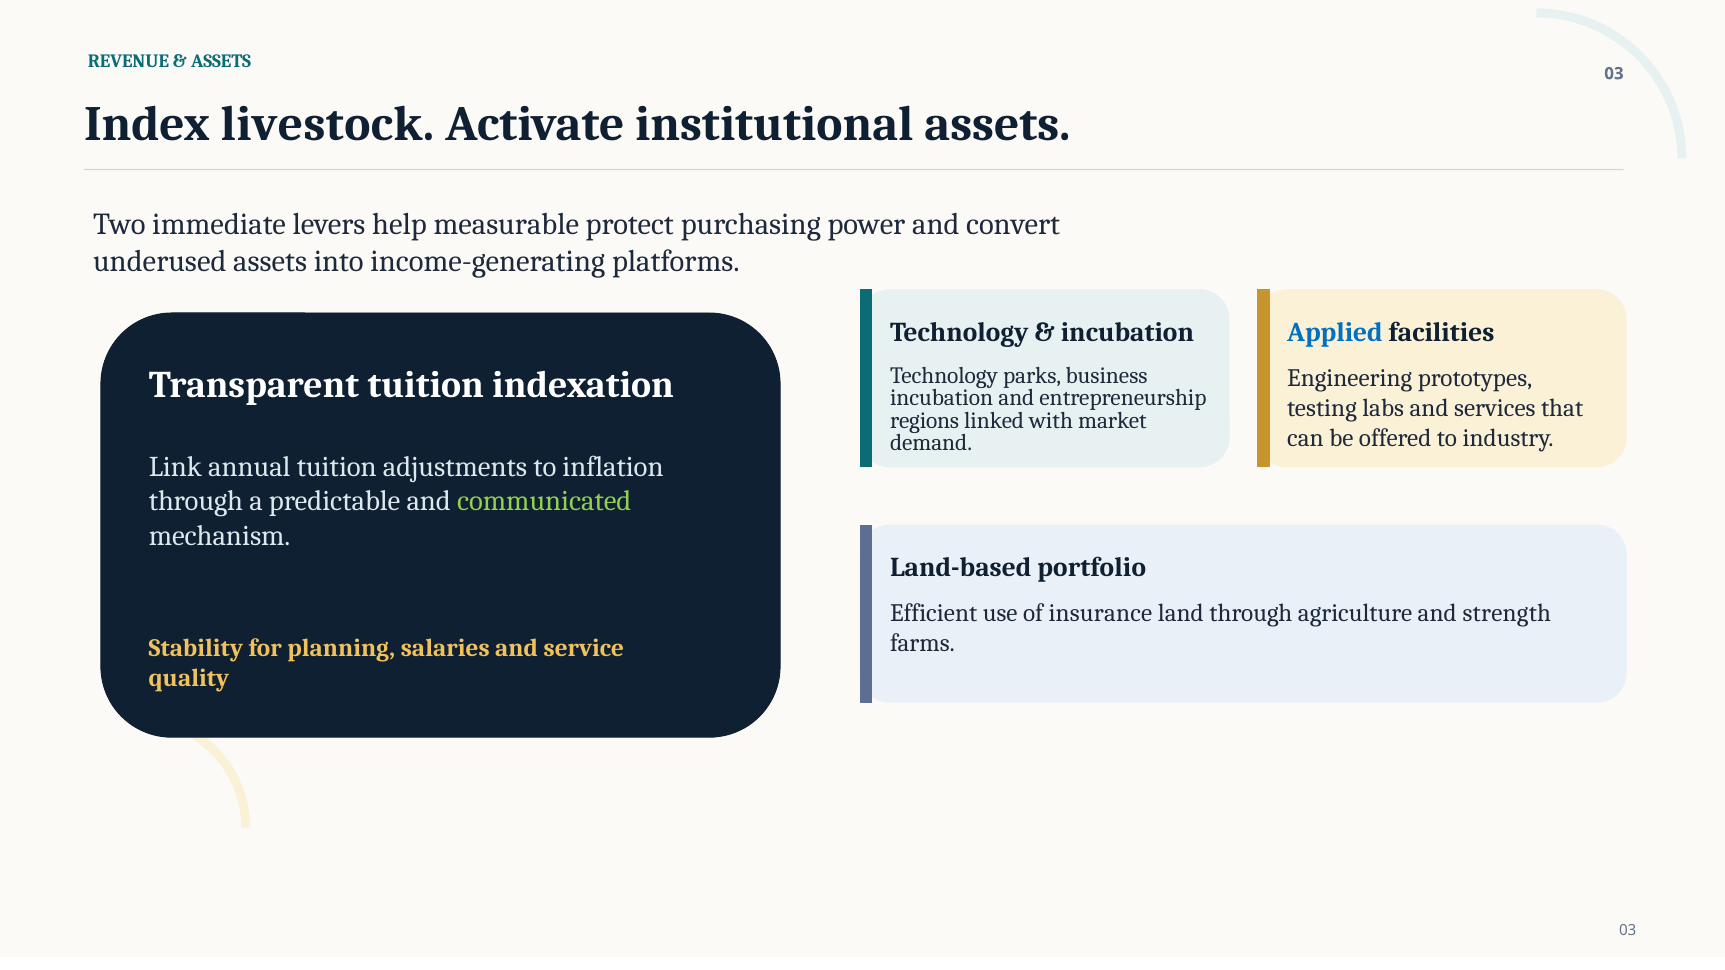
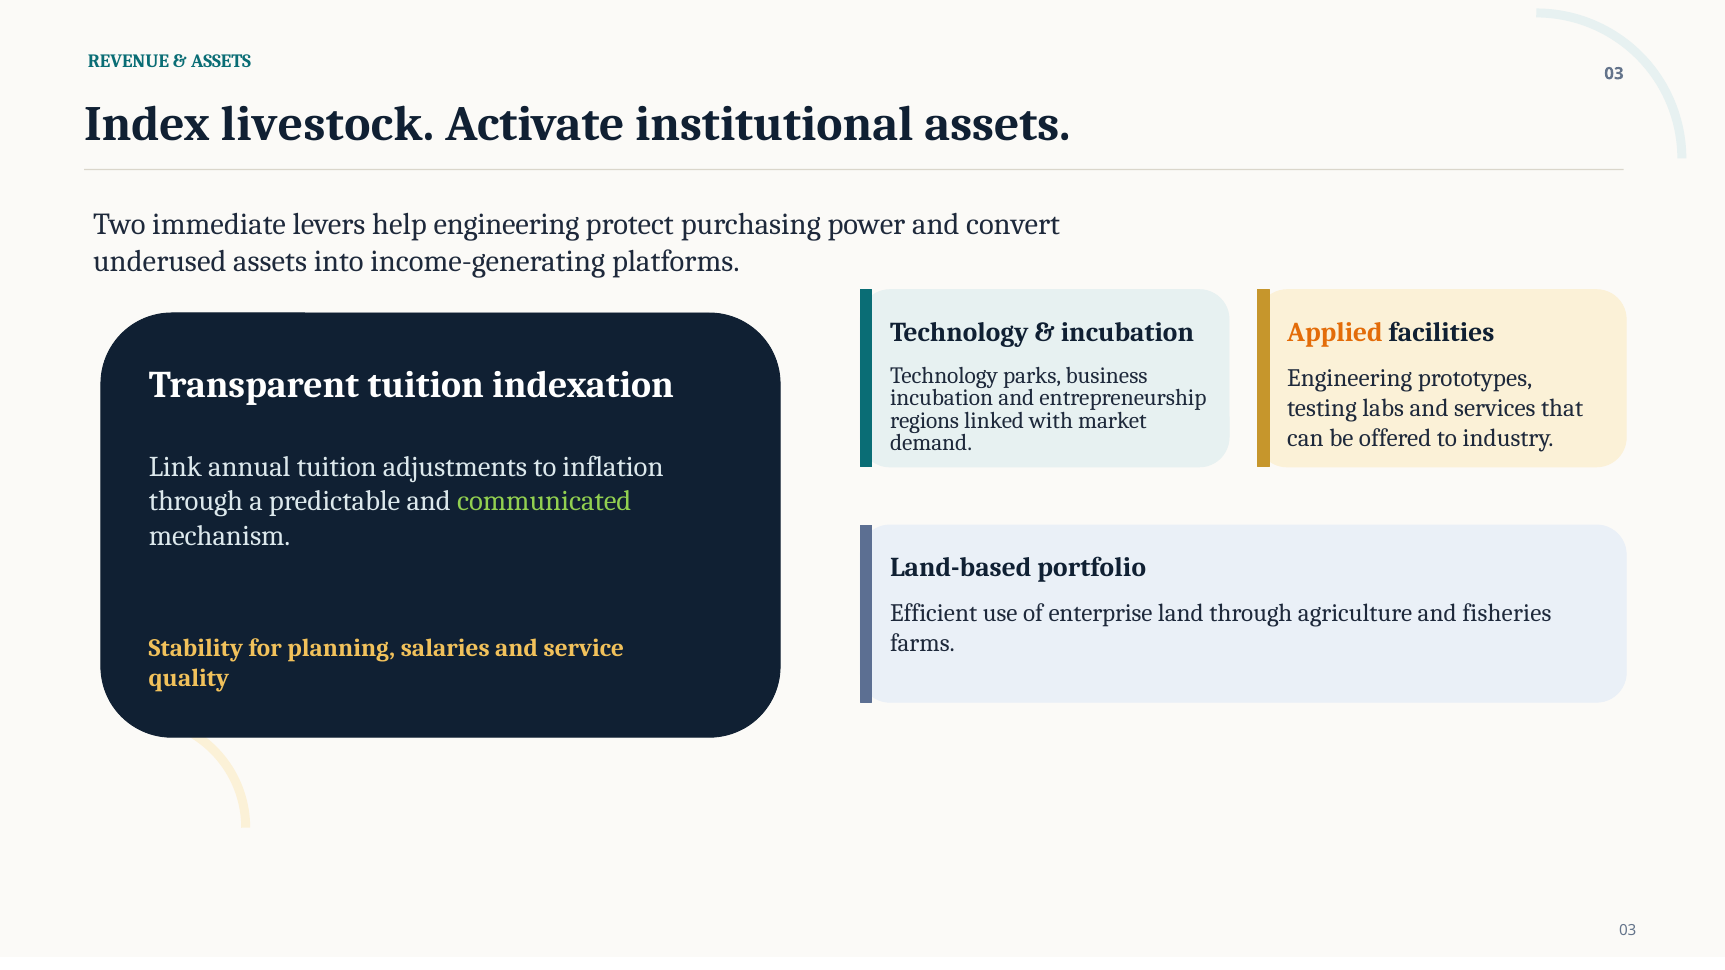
help measurable: measurable -> engineering (506, 224)
Applied colour: blue -> orange (1335, 332)
insurance: insurance -> enterprise (1101, 613)
strength: strength -> fisheries (1507, 613)
